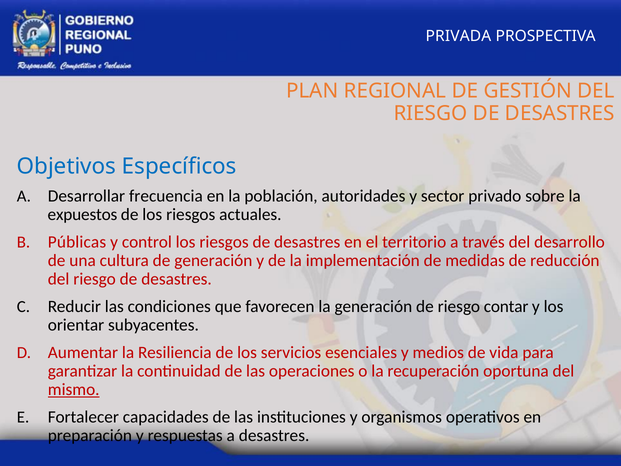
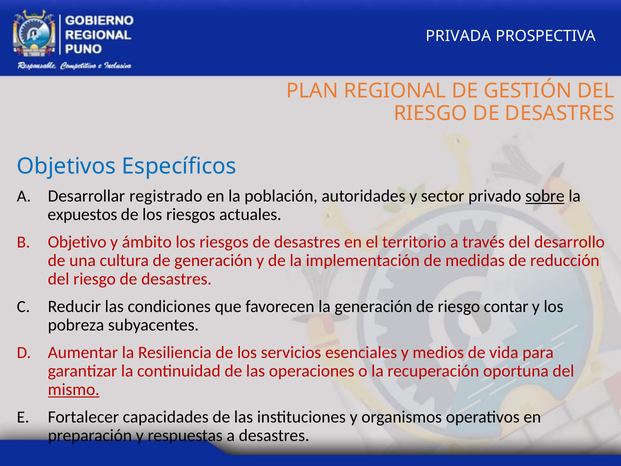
frecuencia: frecuencia -> registrado (166, 196)
sobre underline: none -> present (545, 196)
Públicas: Públicas -> Objetivo (77, 242)
control: control -> ámbito (147, 242)
orientar: orientar -> pobreza (76, 325)
